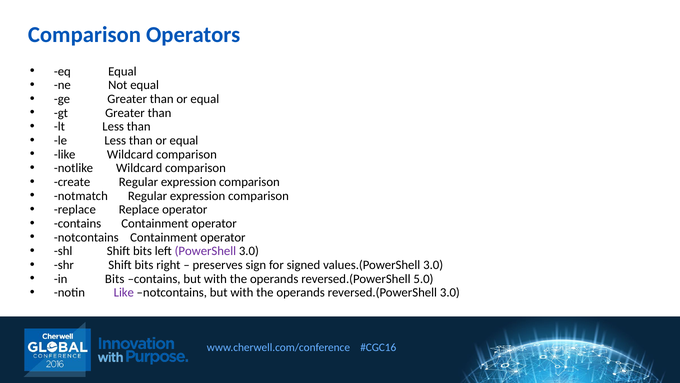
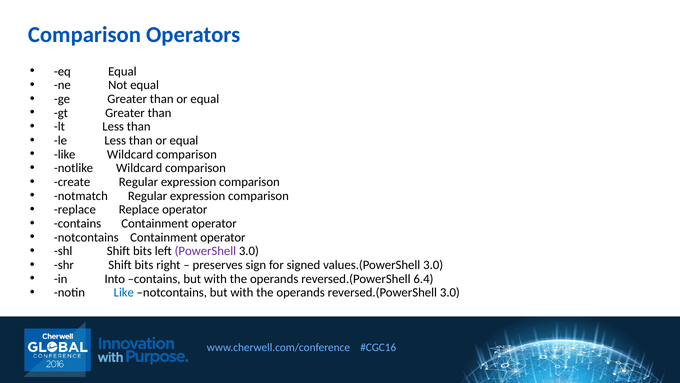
in Bits: Bits -> Into (115, 279)
5.0: 5.0 -> 6.4 (423, 279)
Like colour: purple -> blue (124, 292)
